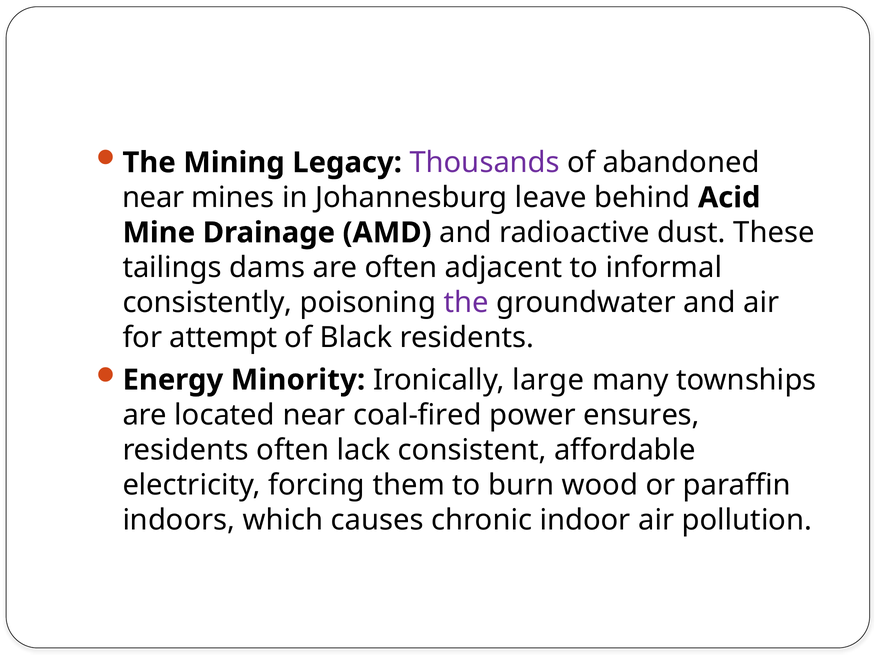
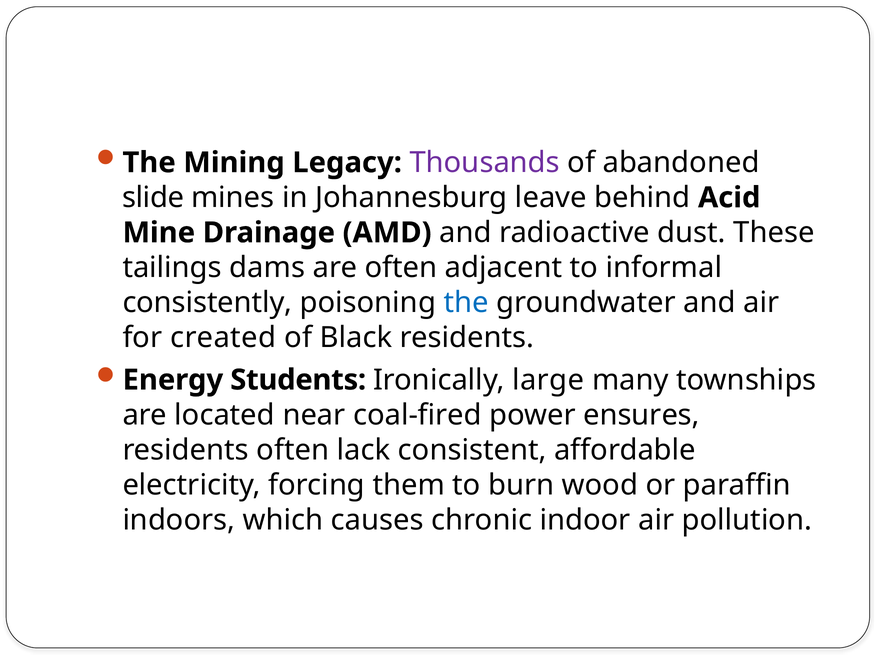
near: near -> slide (153, 198)
the colour: purple -> blue (466, 303)
attempt: attempt -> created (223, 338)
Minority: Minority -> Students (298, 380)
